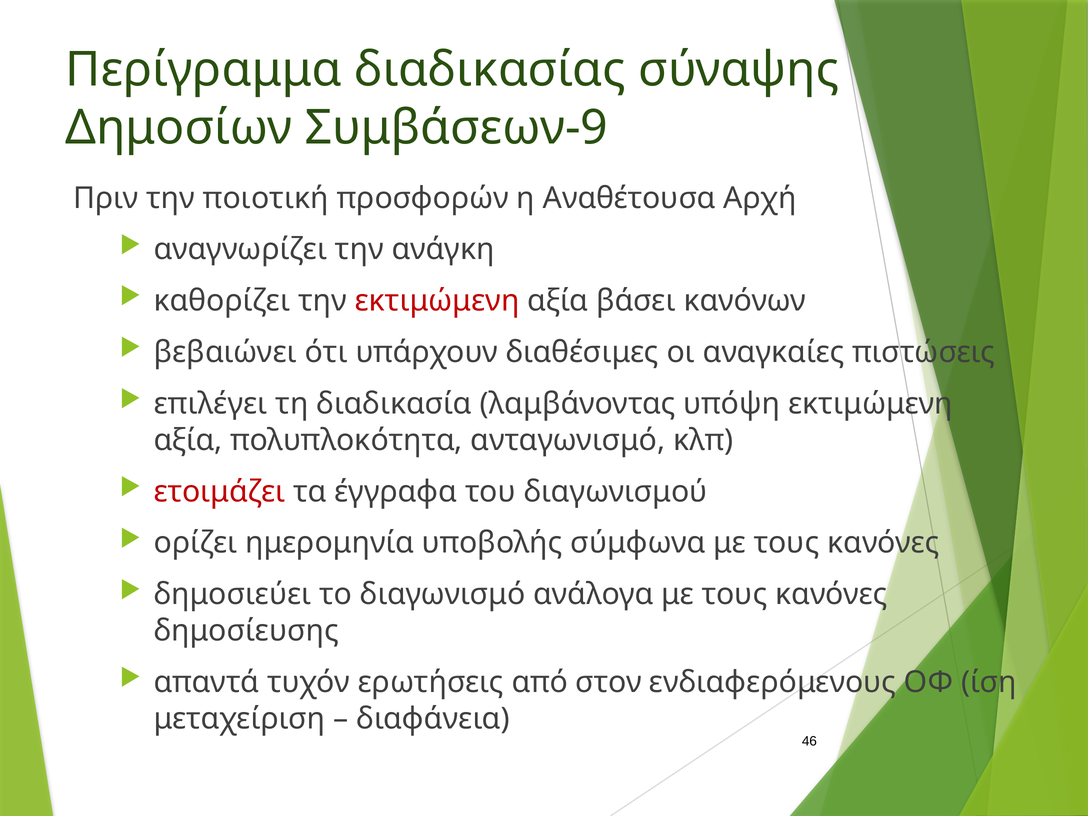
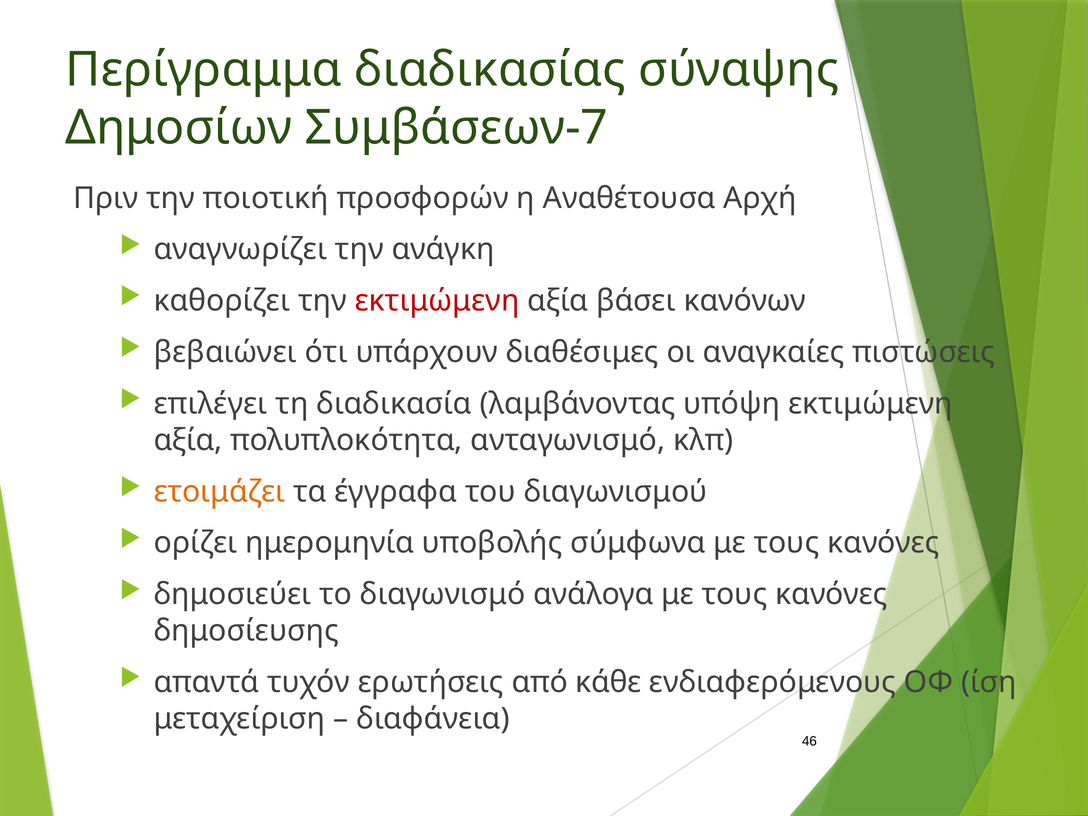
Συμβάσεων-9: Συμβάσεων-9 -> Συμβάσεων-7 (456, 128)
ετοιμάζει colour: red -> orange (220, 492)
στον: στον -> κάθε (609, 682)
